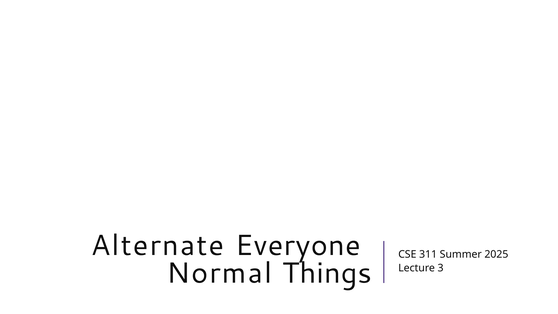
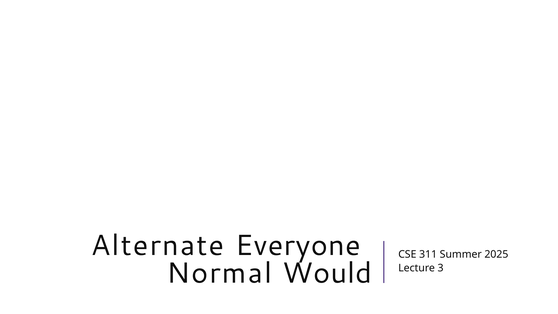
Things: Things -> Would (327, 273)
